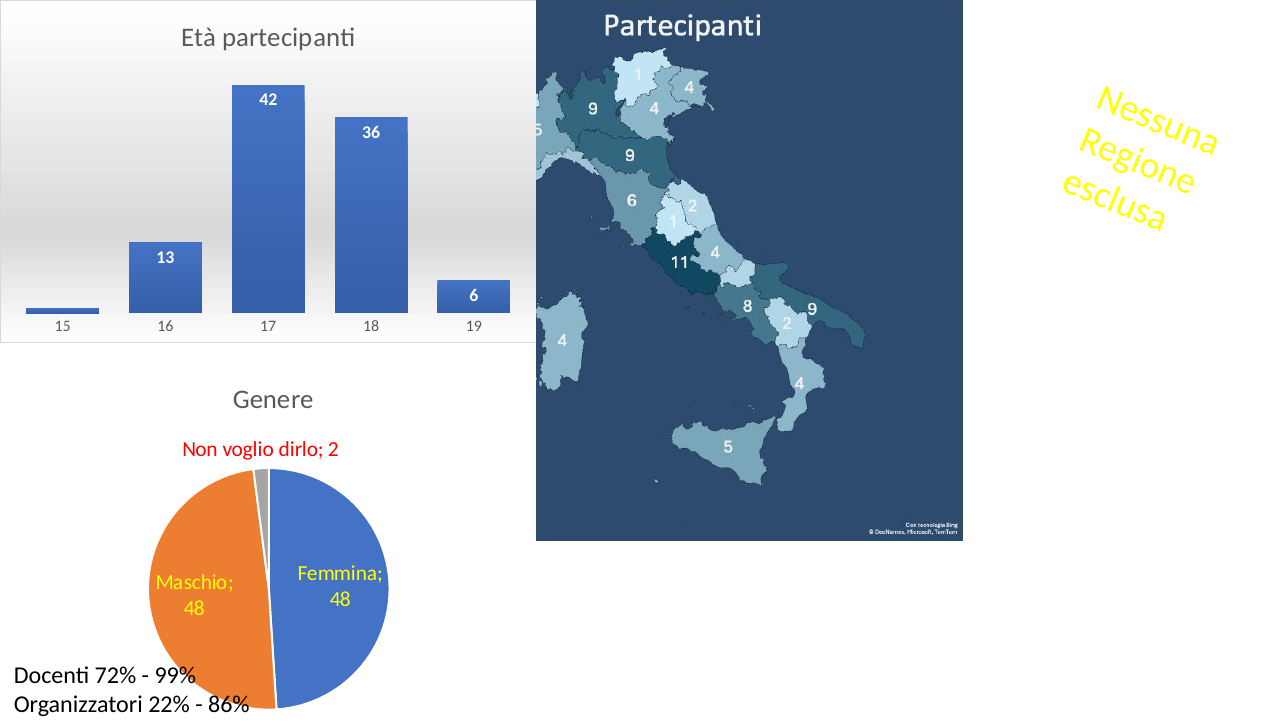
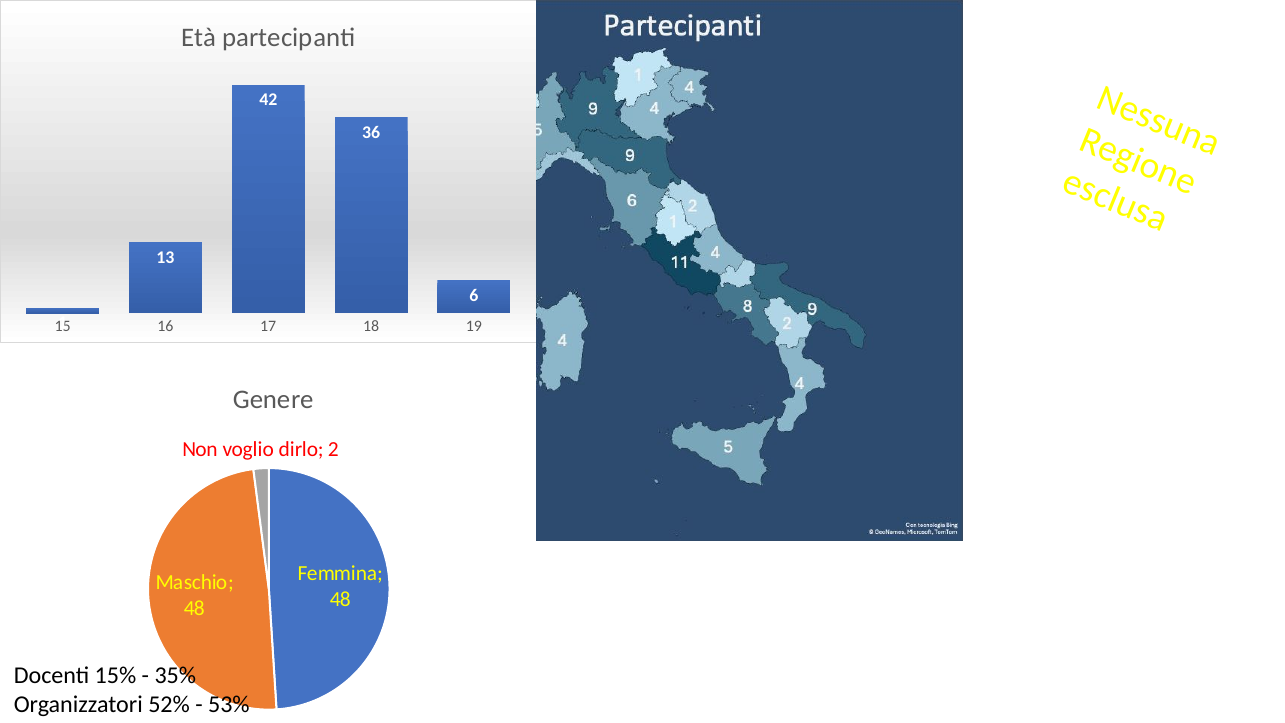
72%: 72% -> 15% (115, 676)
99%: 99% -> 35% (175, 676)
22%: 22% -> 52% (169, 704)
86%: 86% -> 53% (229, 704)
